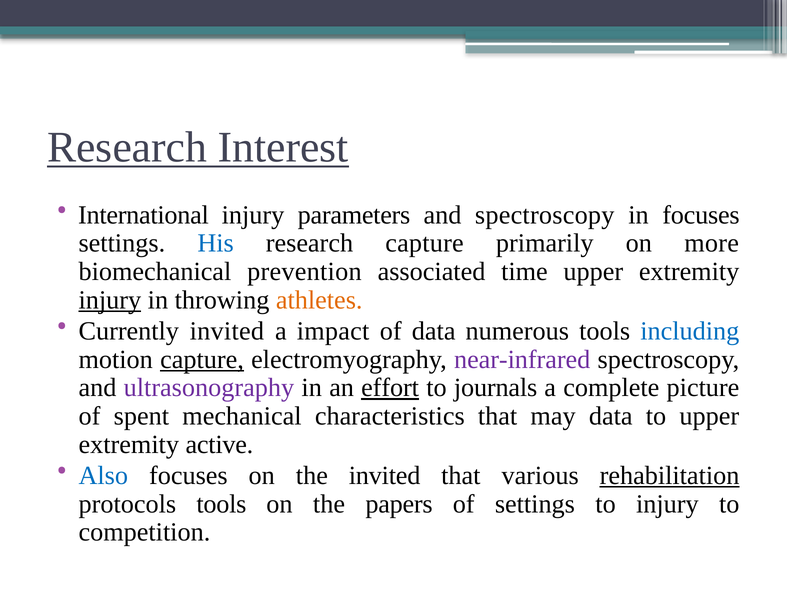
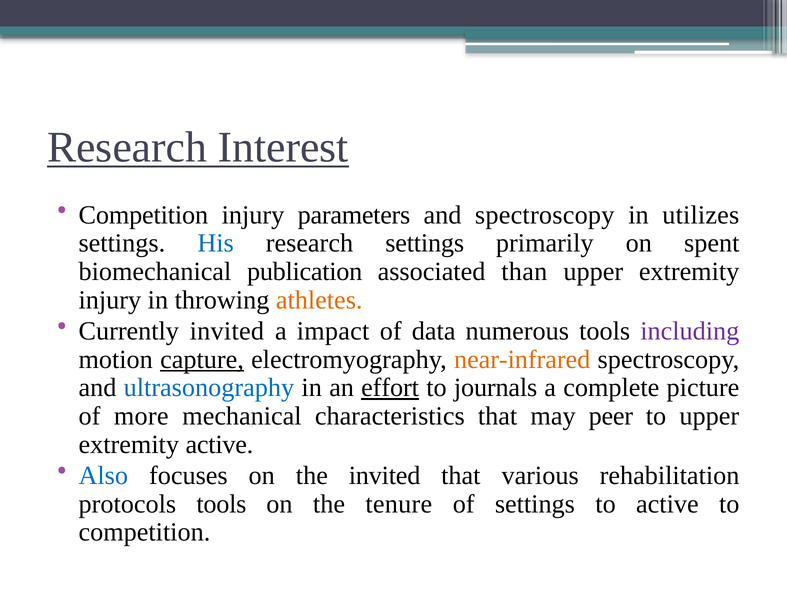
International: International -> Competition (143, 215)
in focuses: focuses -> utilizes (701, 215)
research capture: capture -> settings (425, 243)
more: more -> spent (712, 243)
prevention: prevention -> publication (305, 272)
time: time -> than (524, 272)
injury underline: present -> none (110, 300)
including colour: blue -> purple (690, 331)
near-infrared colour: purple -> orange (522, 360)
ultrasonography colour: purple -> blue (209, 388)
spent: spent -> more (141, 416)
may data: data -> peer (611, 416)
rehabilitation underline: present -> none (670, 476)
papers: papers -> tenure (399, 504)
to injury: injury -> active (667, 504)
